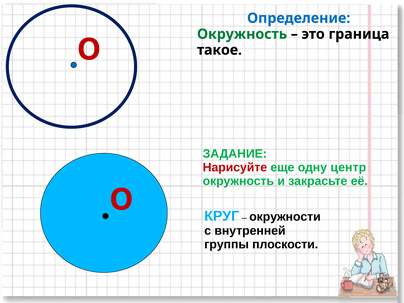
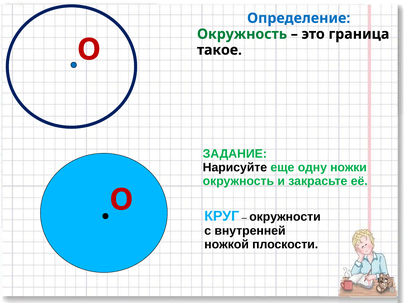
Нарисуйте colour: red -> black (235, 167)
центр: центр -> ножки (348, 167)
группы: группы -> ножкой (227, 245)
